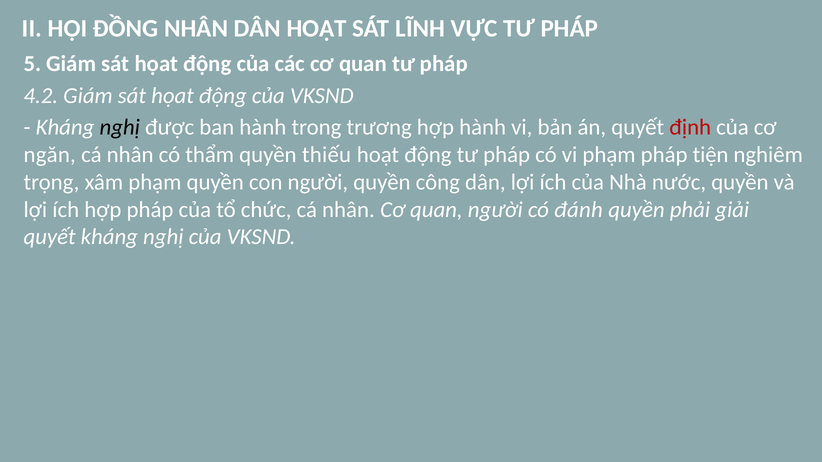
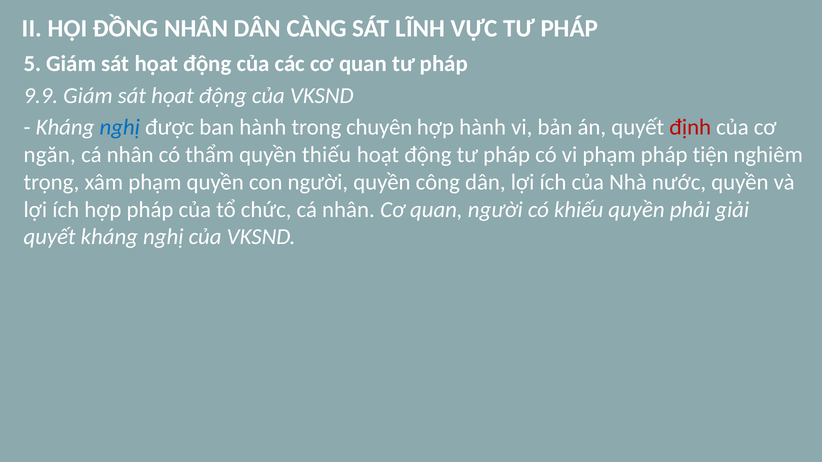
DÂN HOẠT: HOẠT -> CÀNG (317, 28)
4.2: 4.2 -> 9.9 (41, 96)
nghị colour: black -> blue (120, 128)
trương: trương -> chuyên (379, 128)
đánh: đánh -> khiếu (579, 210)
